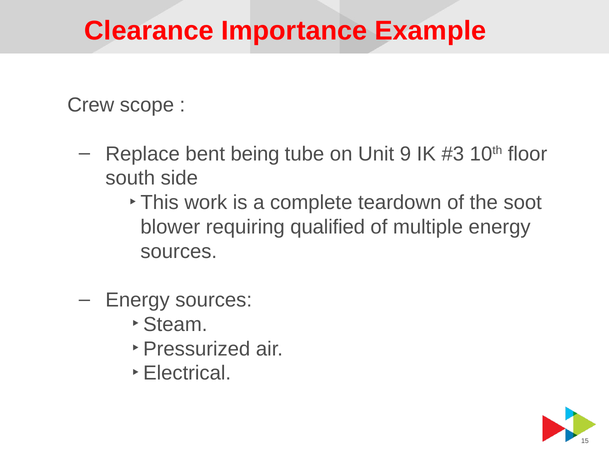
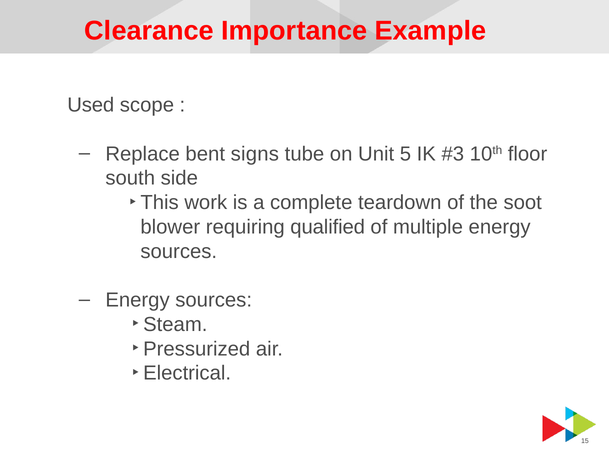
Crew: Crew -> Used (91, 105)
being: being -> signs (255, 154)
9: 9 -> 5 (405, 154)
